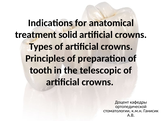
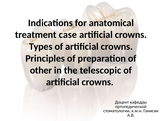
solid: solid -> case (68, 35)
tooth: tooth -> other (41, 70)
